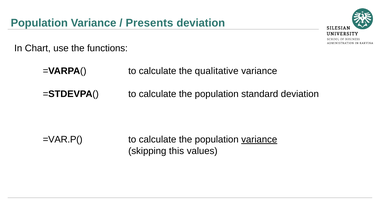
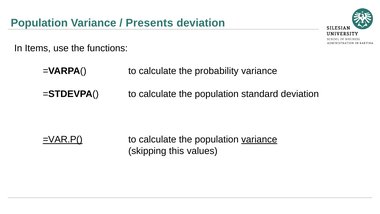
Chart: Chart -> Items (38, 48)
qualitative: qualitative -> probability (217, 71)
=VAR.P( underline: none -> present (63, 139)
